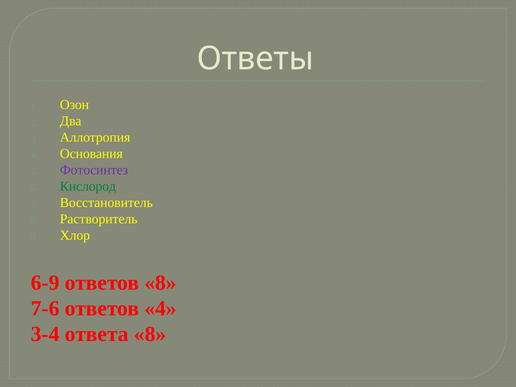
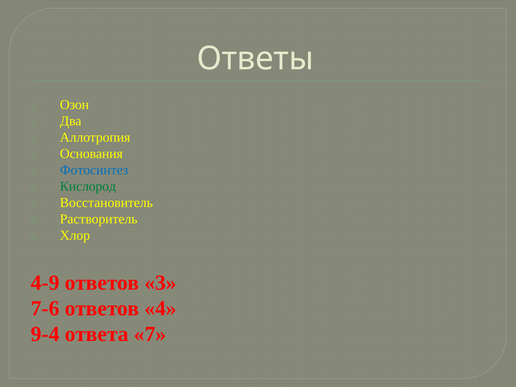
Фотосинтез colour: purple -> blue (94, 170)
6-9: 6-9 -> 4-9 (45, 283)
ответов 8: 8 -> 3 (161, 283)
3-4: 3-4 -> 9-4 (45, 334)
ответа 8: 8 -> 7 (150, 334)
